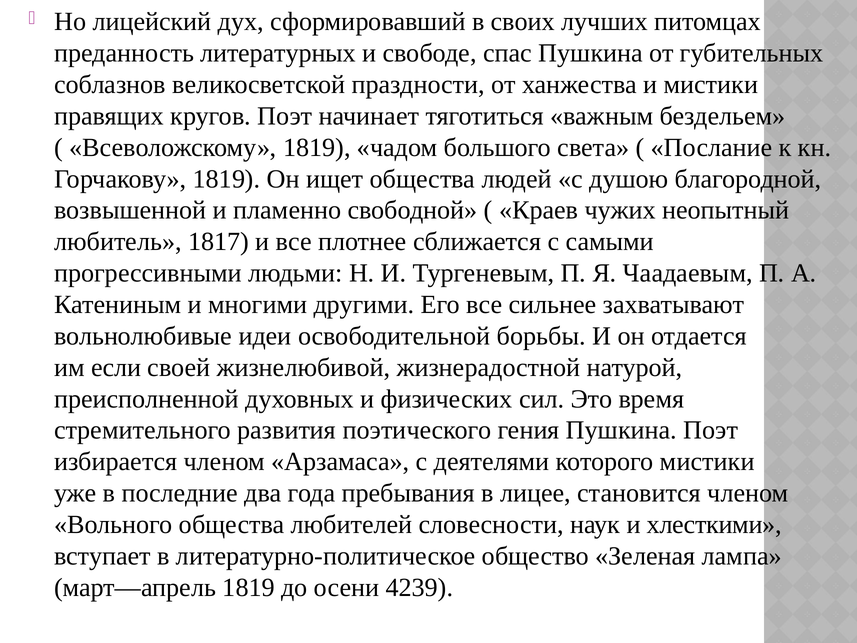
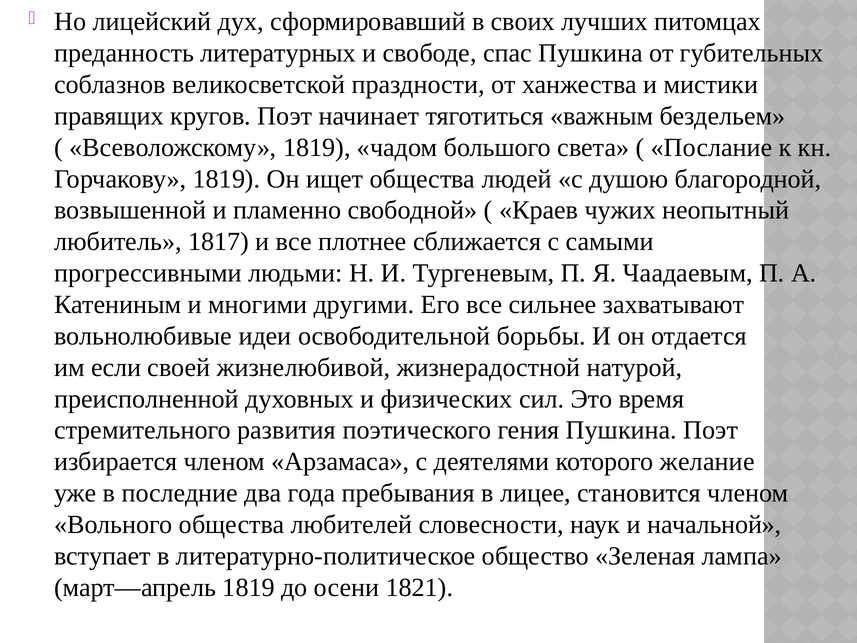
которого мистики: мистики -> желание (707, 462)
хлесткими: хлесткими -> начальной (714, 524)
4239: 4239 -> 1821 (419, 587)
